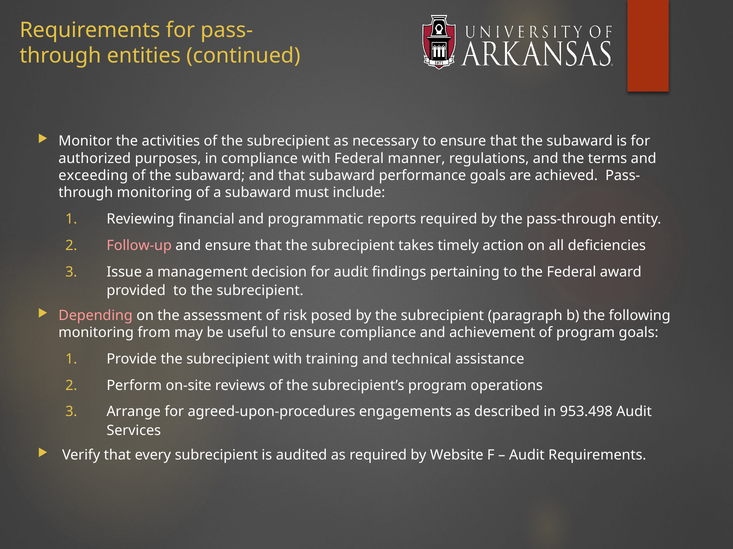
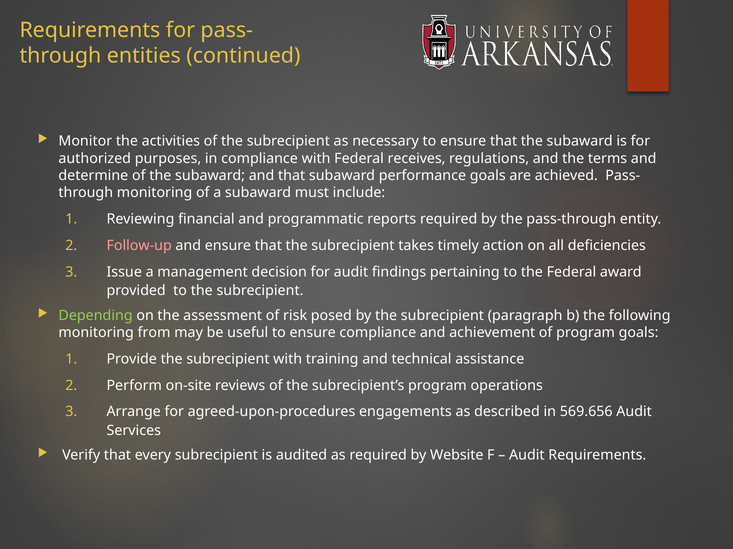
manner: manner -> receives (417, 159)
exceeding: exceeding -> determine (93, 176)
Depending colour: pink -> light green (96, 316)
953.498: 953.498 -> 569.656 (586, 412)
